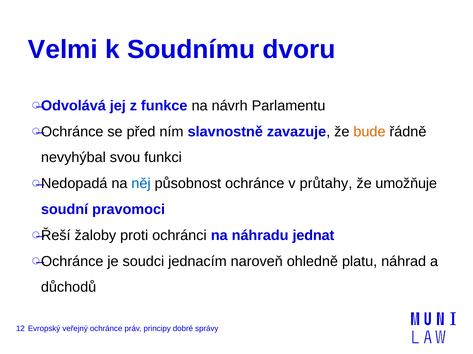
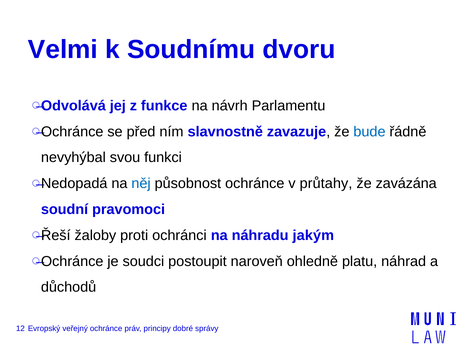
bude colour: orange -> blue (369, 132)
umožňuje: umožňuje -> zavázána (406, 184)
jednat: jednat -> jakým (313, 236)
jednacím: jednacím -> postoupit (197, 262)
